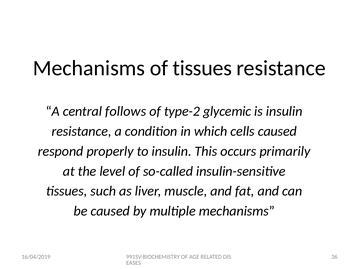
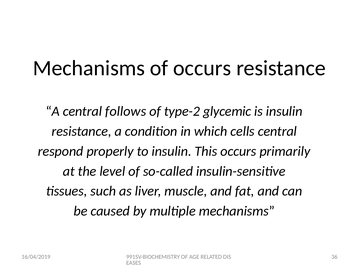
of tissues: tissues -> occurs (202, 68)
cells caused: caused -> central (277, 131)
